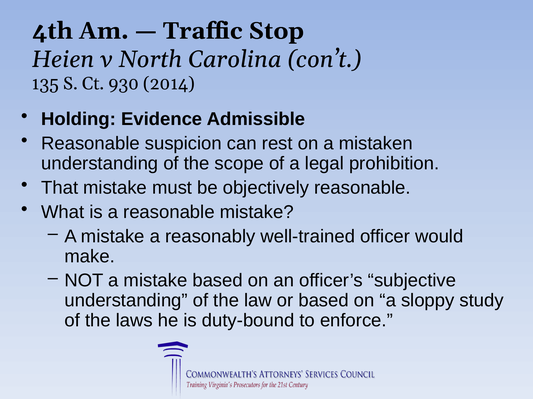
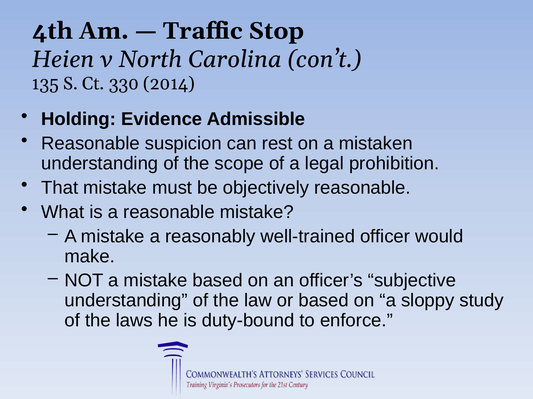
930: 930 -> 330 (124, 84)
